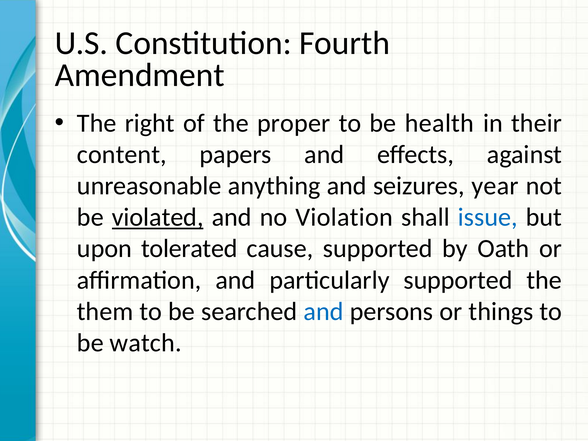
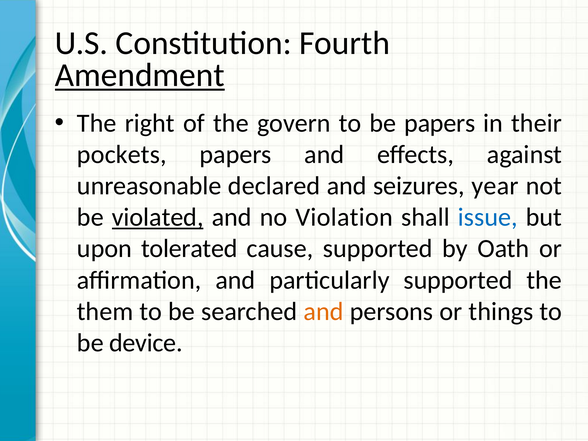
Amendment underline: none -> present (140, 75)
proper: proper -> govern (294, 123)
be health: health -> papers (440, 123)
content: content -> pockets (122, 155)
anything: anything -> declared (274, 186)
and colour: blue -> orange (323, 311)
watch: watch -> device (146, 343)
